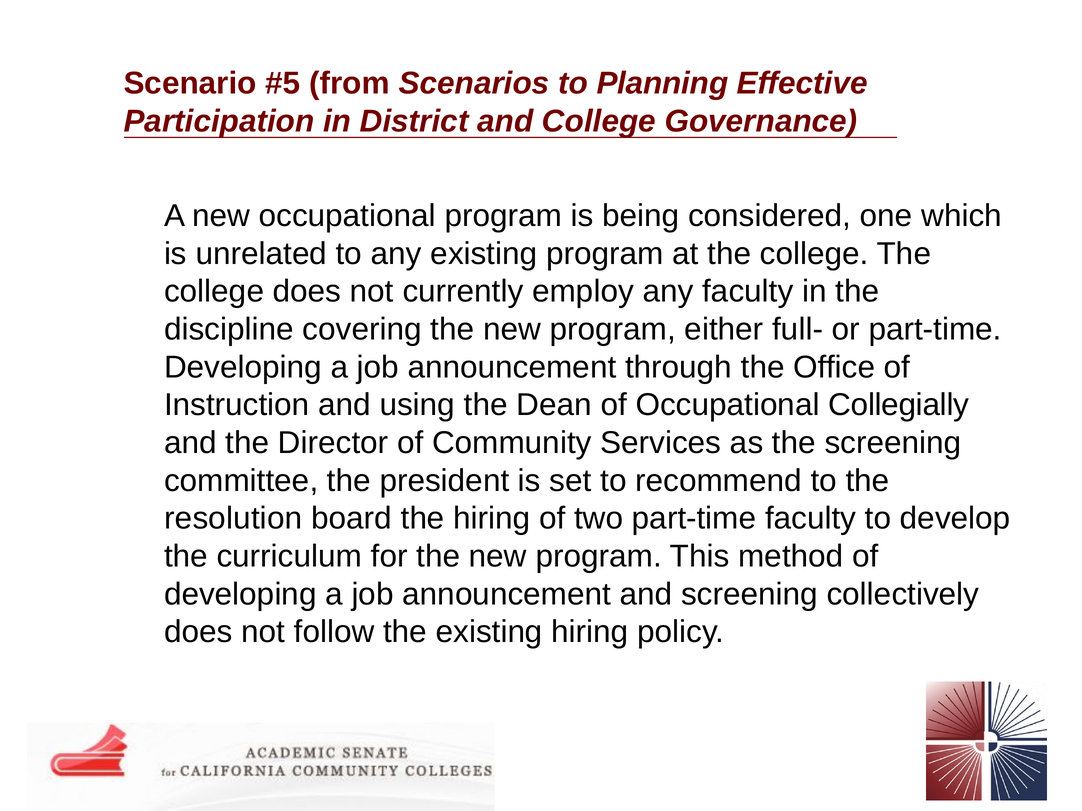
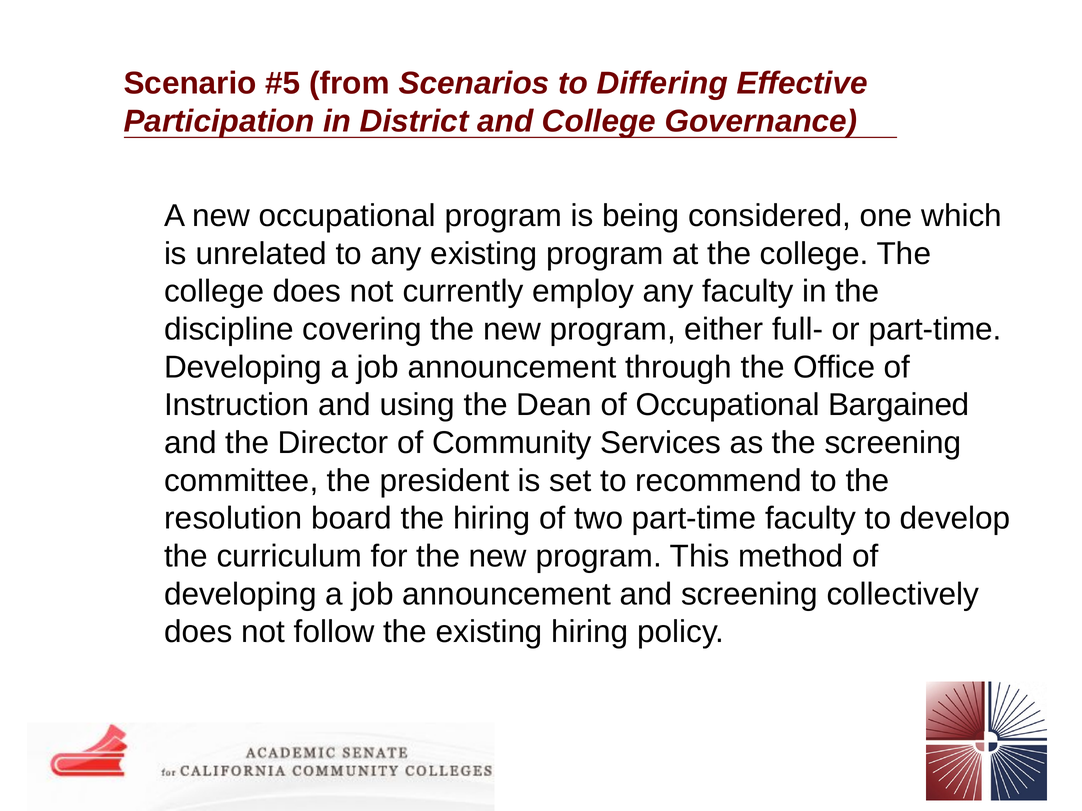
Planning: Planning -> Differing (662, 83)
Collegially: Collegially -> Bargained (899, 405)
